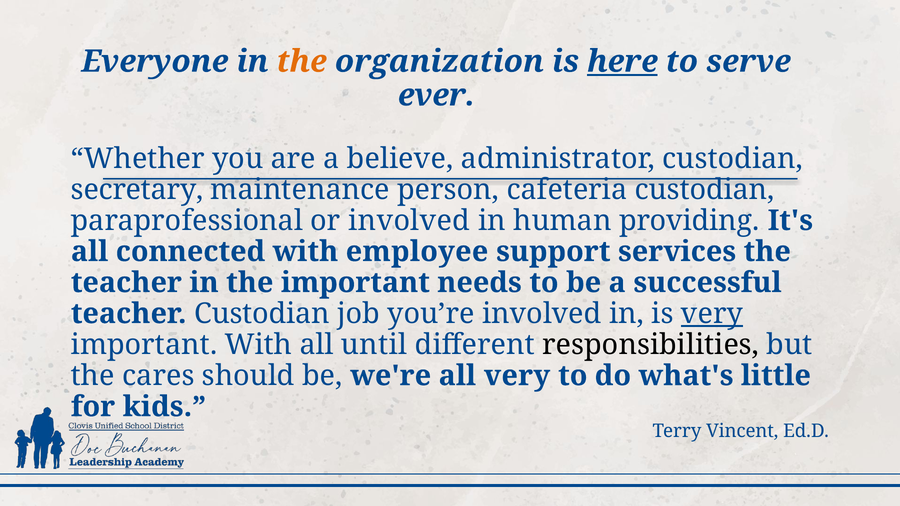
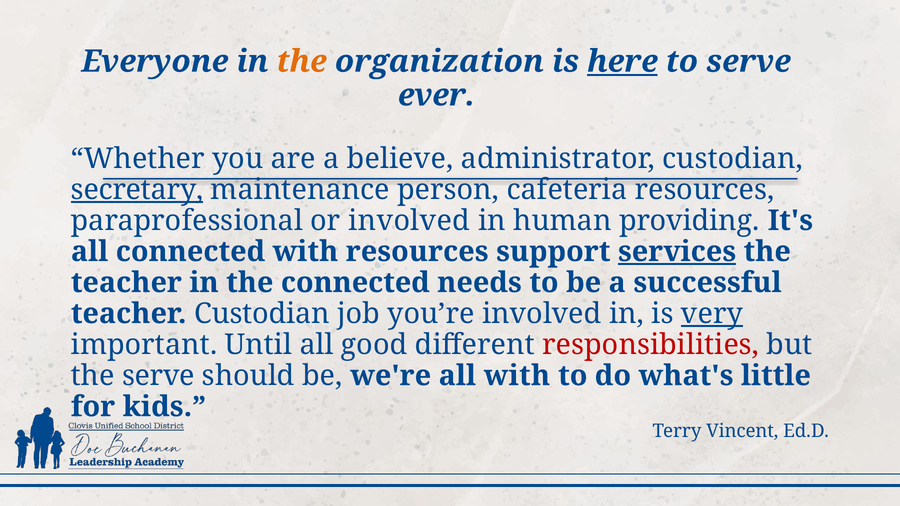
secretary underline: none -> present (137, 190)
cafeteria custodian: custodian -> resources (704, 190)
with employee: employee -> resources (417, 252)
services underline: none -> present (677, 252)
the important: important -> connected (355, 283)
important With: With -> Until (258, 345)
until: until -> good (374, 345)
responsibilities colour: black -> red (651, 345)
the cares: cares -> serve (158, 376)
all very: very -> with (517, 376)
